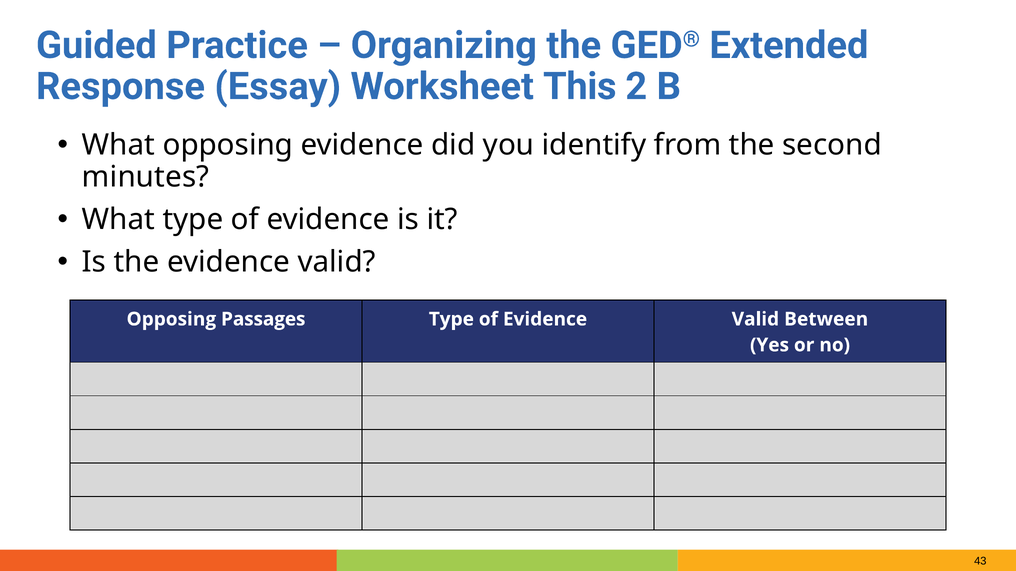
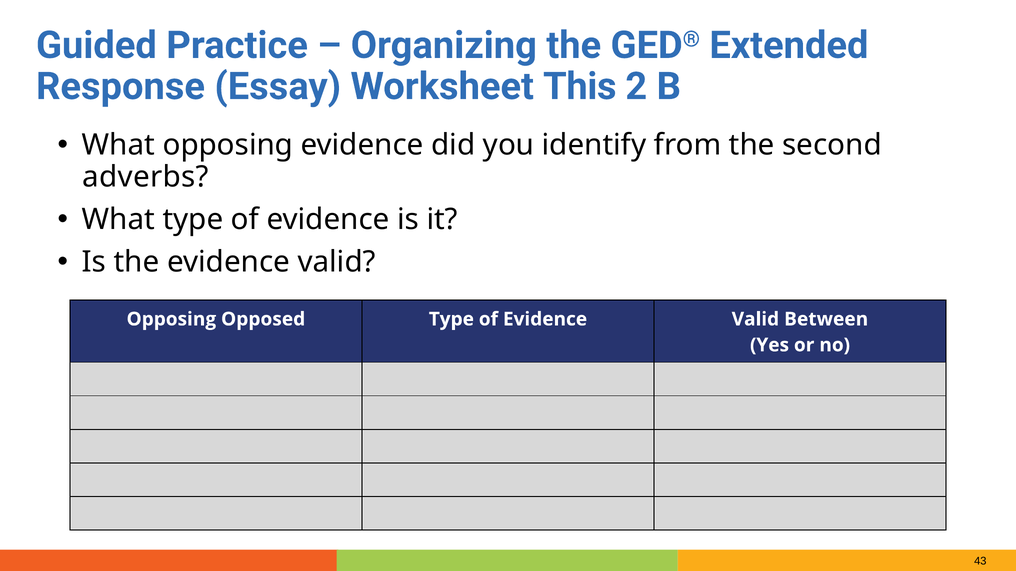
minutes: minutes -> adverbs (146, 177)
Passages: Passages -> Opposed (263, 319)
